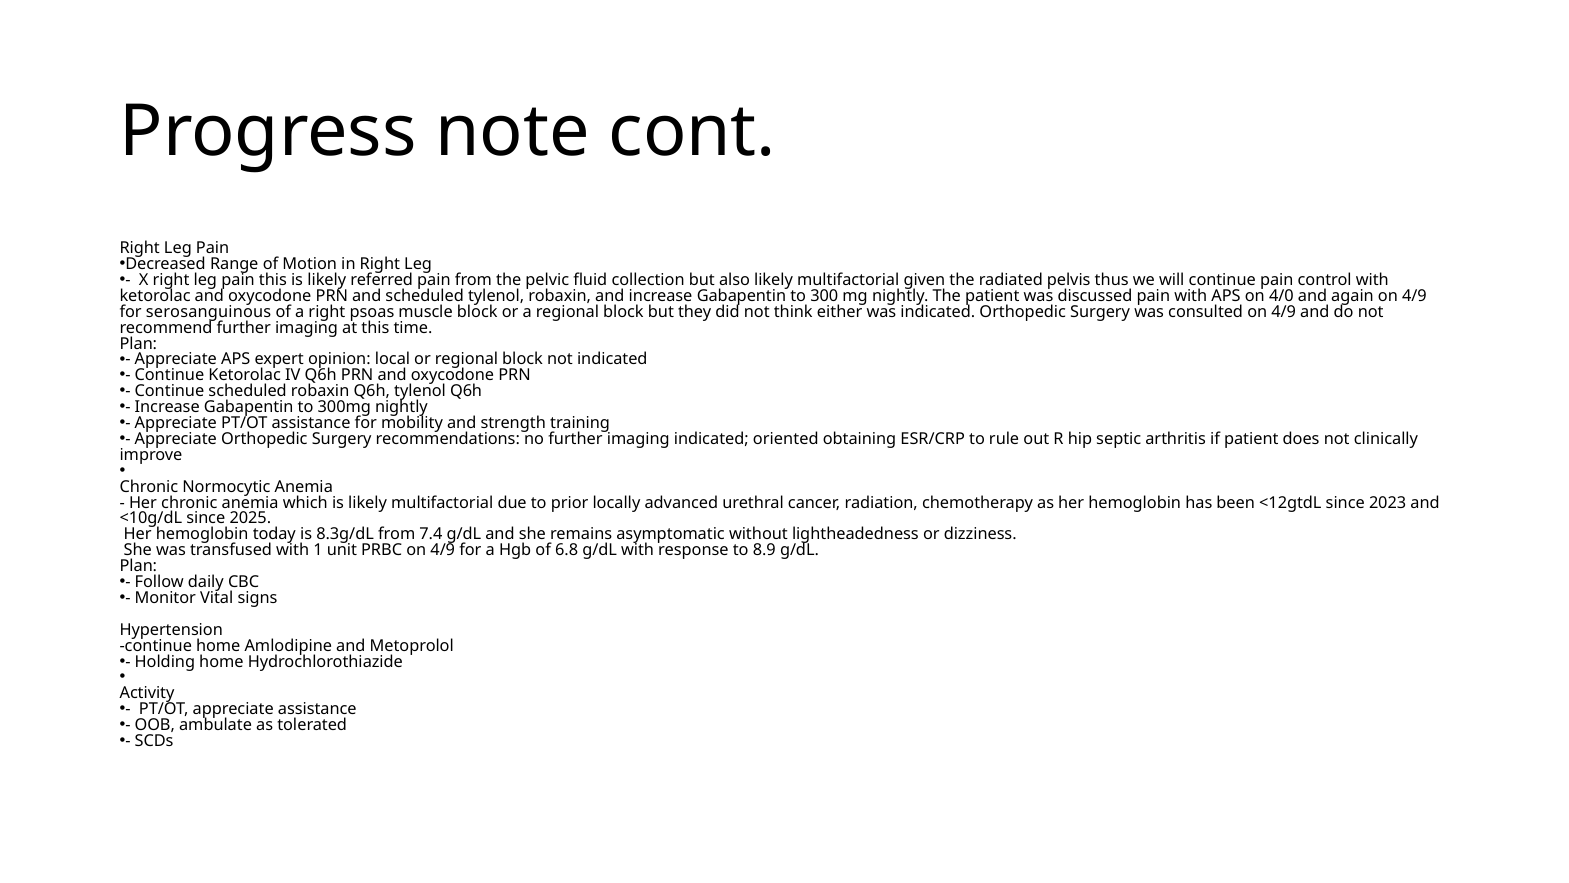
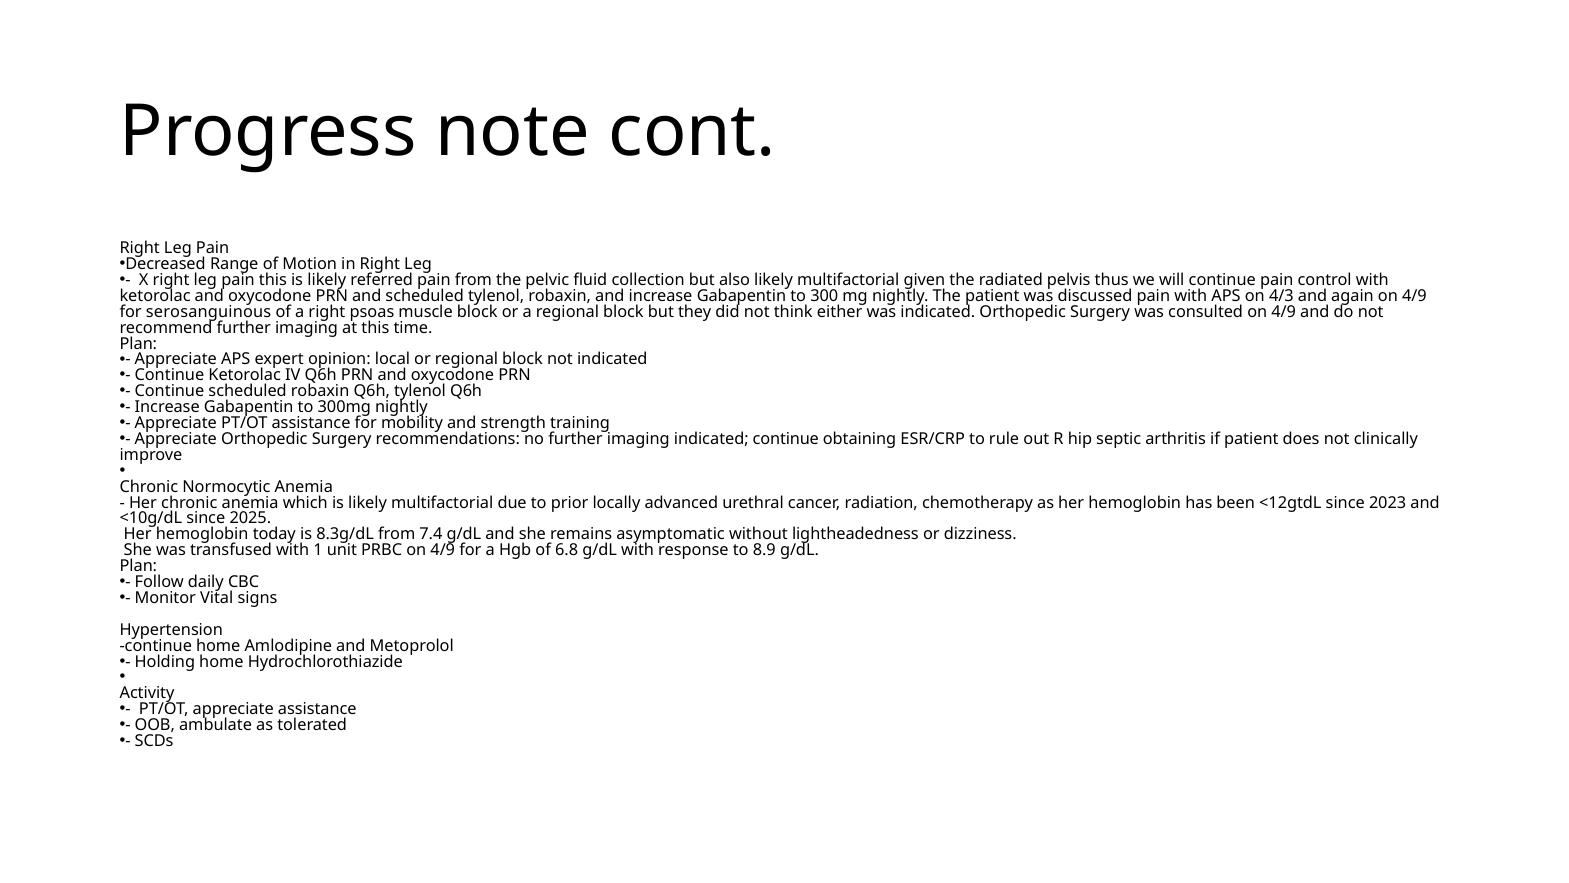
4/0: 4/0 -> 4/3 (1281, 296)
indicated oriented: oriented -> continue (786, 439)
